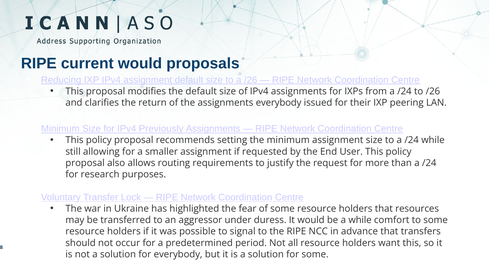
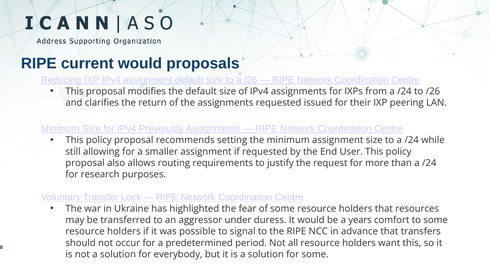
assignments everybody: everybody -> requested (279, 103)
a while: while -> years (360, 220)
